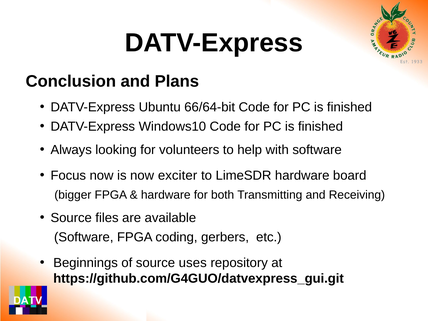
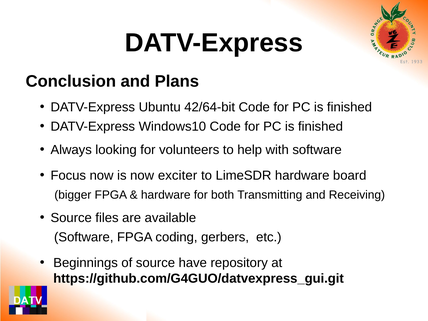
66/64-bit: 66/64-bit -> 42/64-bit (210, 107)
uses: uses -> have (193, 263)
